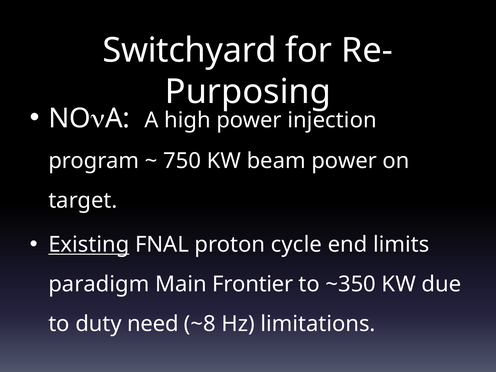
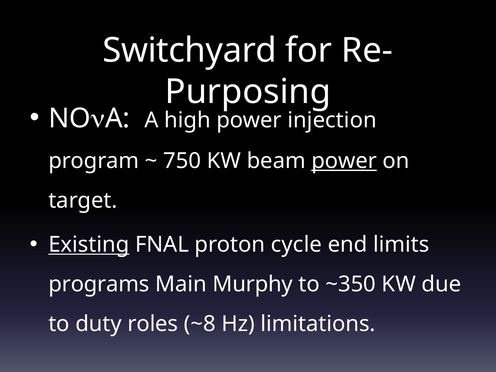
power underline: none -> present (344, 161)
paradigm: paradigm -> programs (99, 284)
Frontier: Frontier -> Murphy (253, 284)
need: need -> roles (153, 324)
